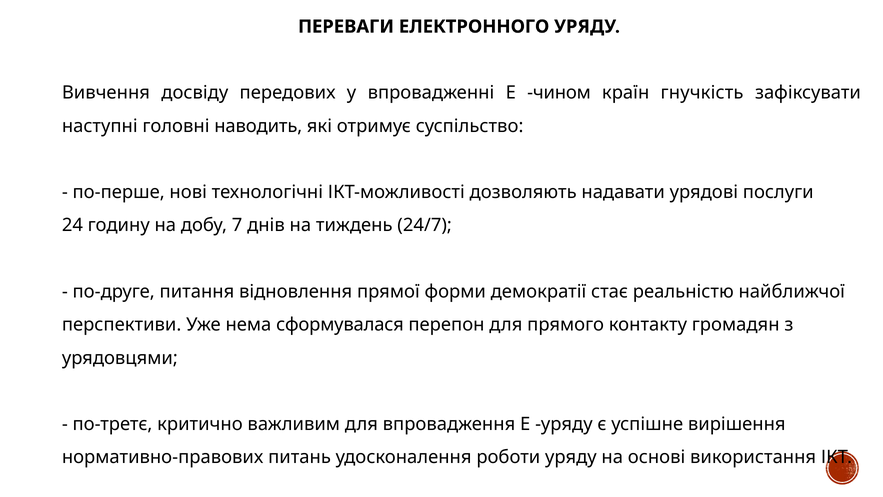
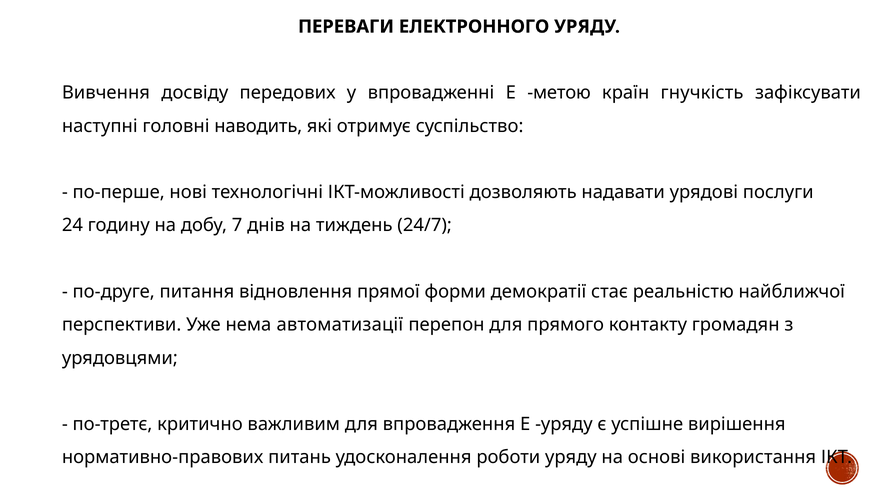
чином: чином -> метою (559, 93)
сформувалася: сформувалася -> автоматизації (340, 325)
